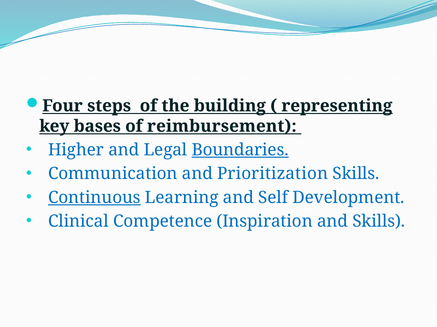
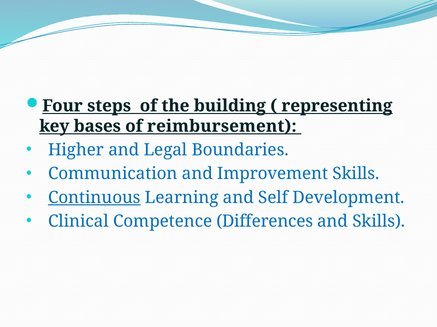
Boundaries underline: present -> none (240, 150)
Prioritization: Prioritization -> Improvement (273, 174)
Inspiration: Inspiration -> Differences (265, 222)
